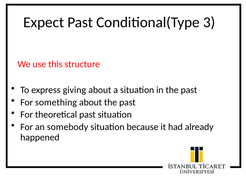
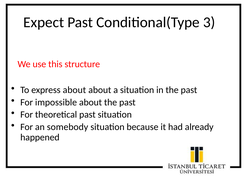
express giving: giving -> about (74, 90)
something: something -> impossible (56, 102)
